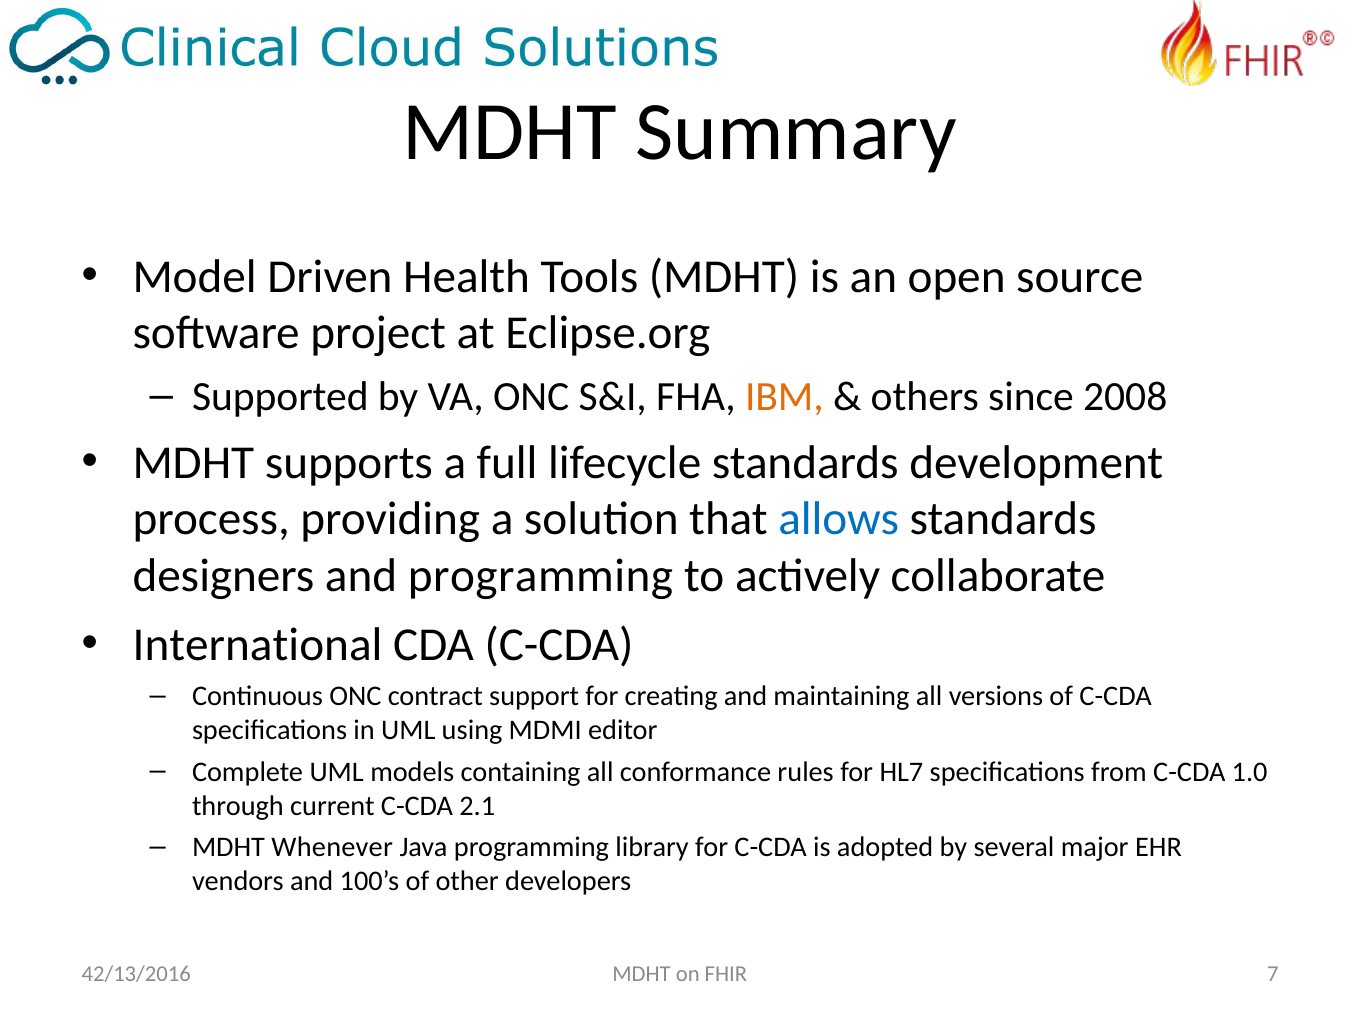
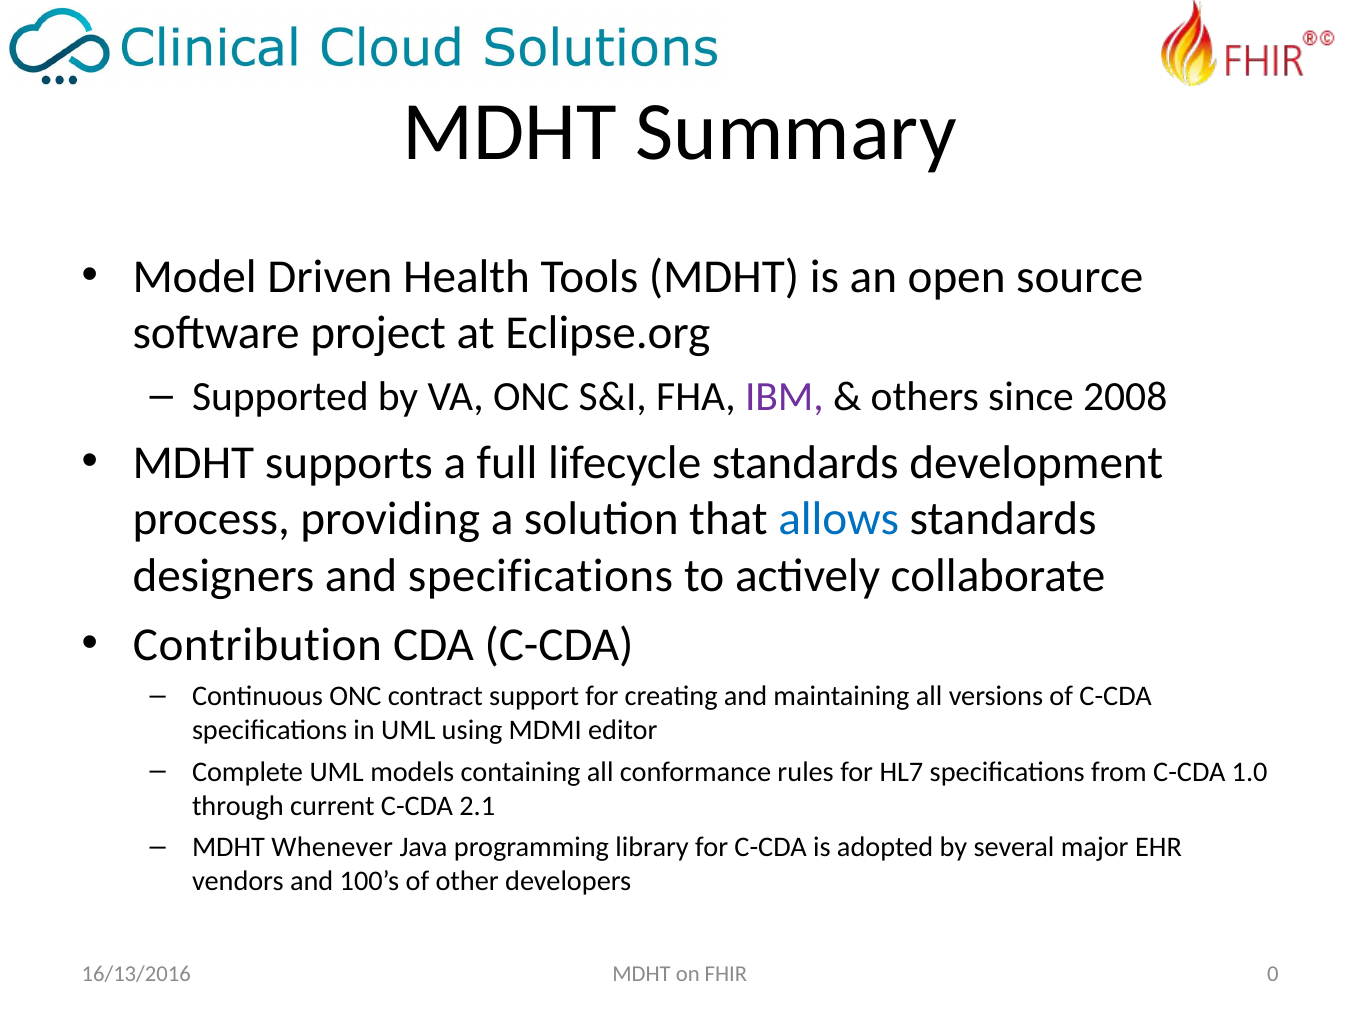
IBM colour: orange -> purple (784, 397)
and programming: programming -> specifications (540, 576)
International: International -> Contribution (257, 645)
7: 7 -> 0 (1273, 974)
42/13/2016: 42/13/2016 -> 16/13/2016 (136, 974)
